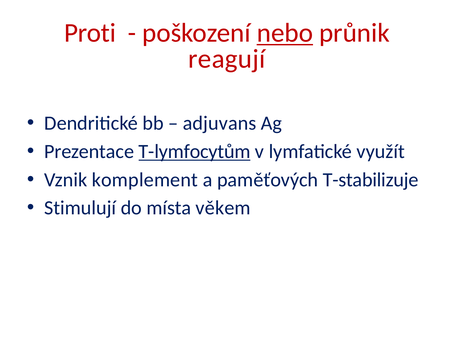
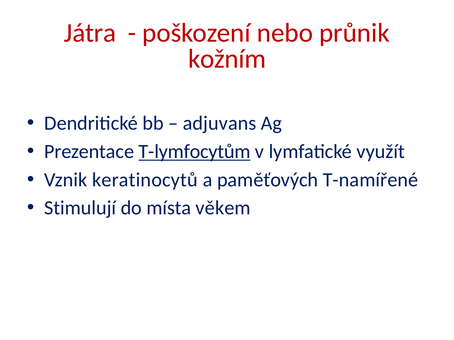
Proti: Proti -> Játra (90, 33)
nebo underline: present -> none (285, 33)
reagují: reagují -> kožním (227, 59)
komplement: komplement -> keratinocytů (145, 180)
T-stabilizuje: T-stabilizuje -> T-namířené (371, 180)
